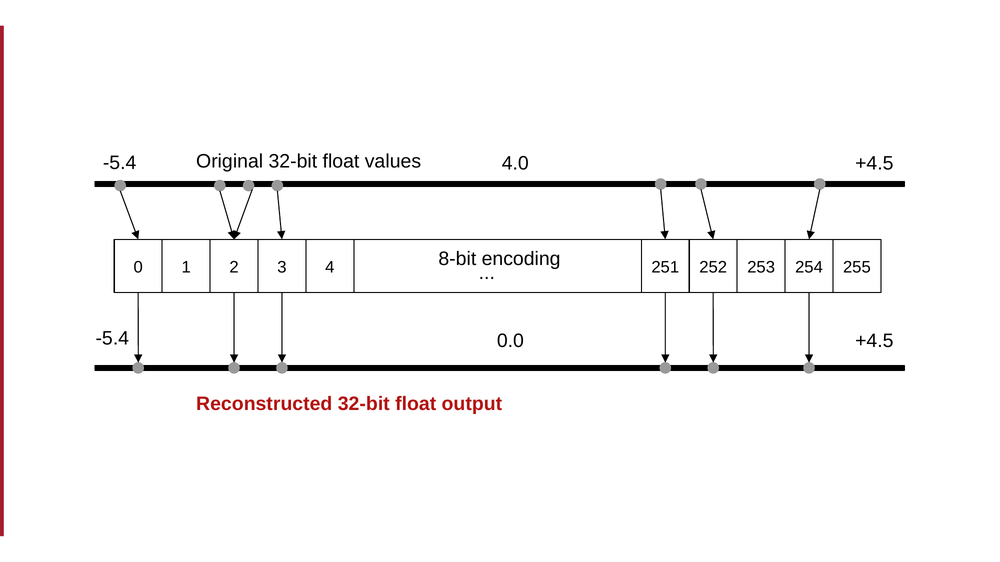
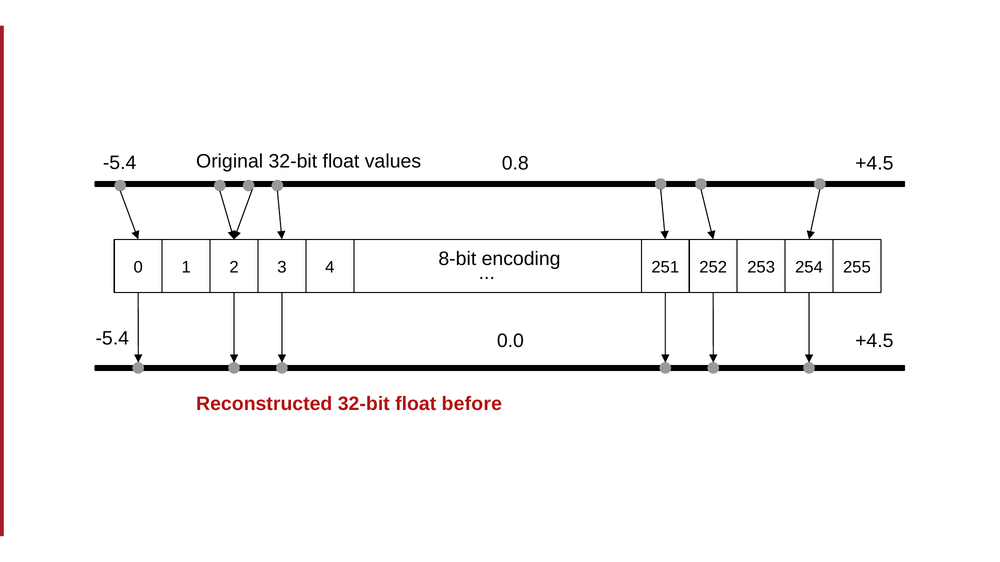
4.0: 4.0 -> 0.8 (515, 164)
output: output -> before (472, 404)
